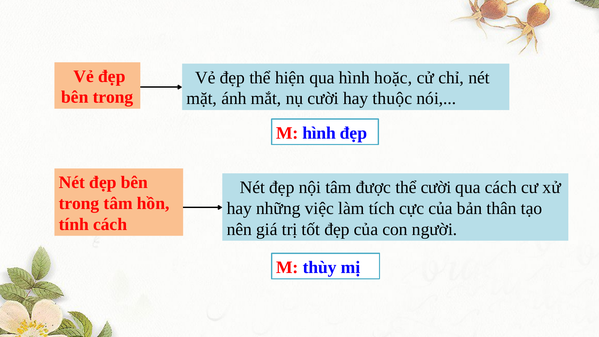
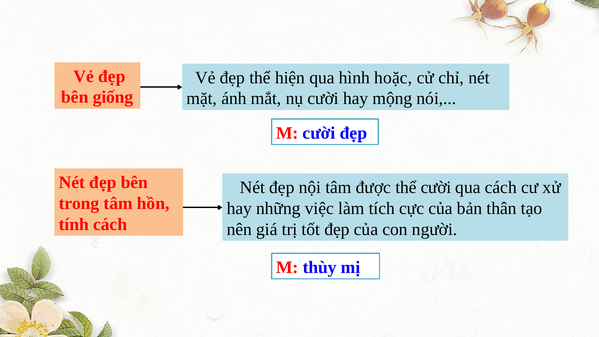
trong: trong -> giống (113, 97)
thuộc: thuộc -> mộng (392, 99)
M hình: hình -> cười (319, 133)
